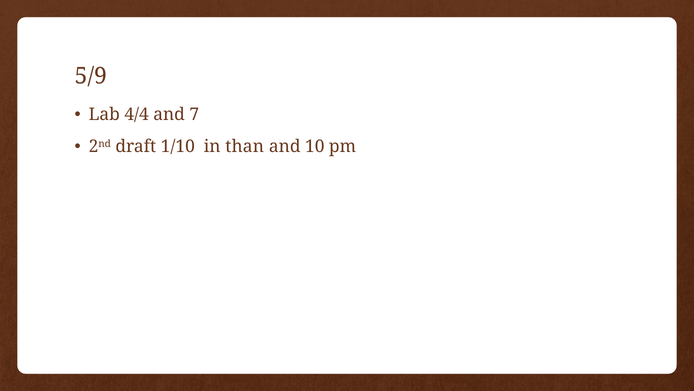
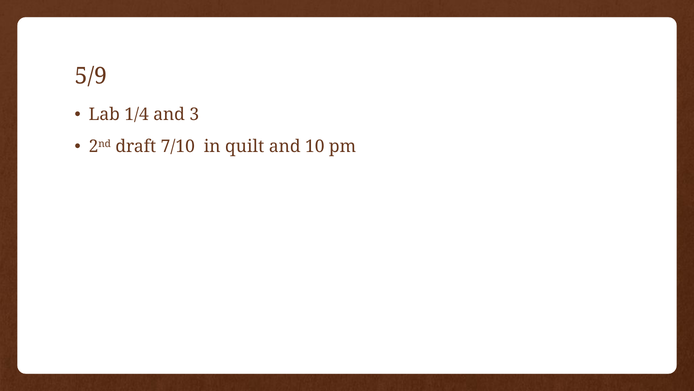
4/4: 4/4 -> 1/4 (137, 115)
7: 7 -> 3 (194, 115)
1/10: 1/10 -> 7/10 (178, 146)
than: than -> quilt (245, 146)
